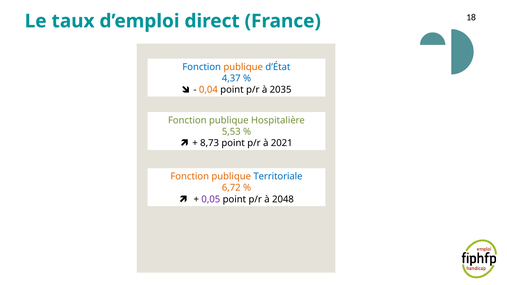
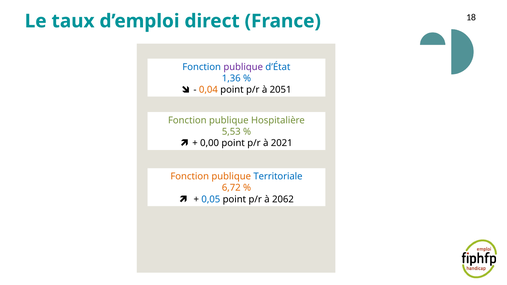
publique colour: orange -> purple (243, 67)
4,37: 4,37 -> 1,36 (231, 78)
2035: 2035 -> 2051 (281, 90)
8,73: 8,73 -> 0,00 (210, 143)
0,05 colour: purple -> blue (211, 199)
2048: 2048 -> 2062 (283, 199)
